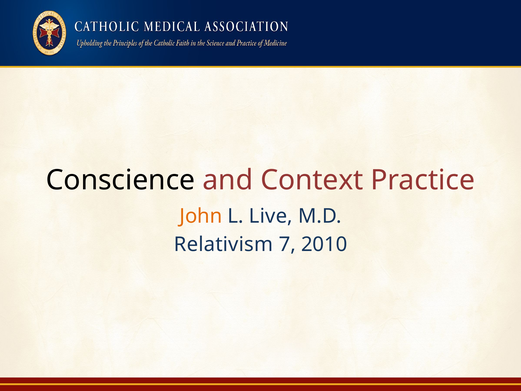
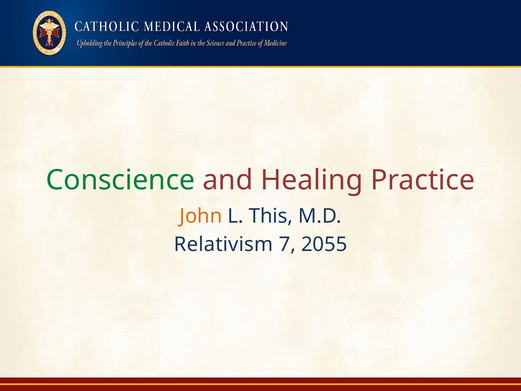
Conscience colour: black -> green (121, 180)
Context: Context -> Healing (312, 180)
Live: Live -> This (271, 216)
2010: 2010 -> 2055 (324, 244)
